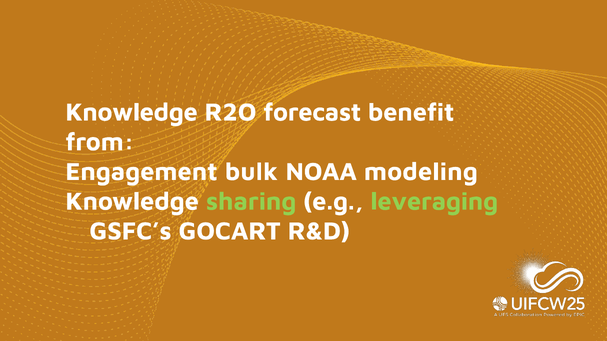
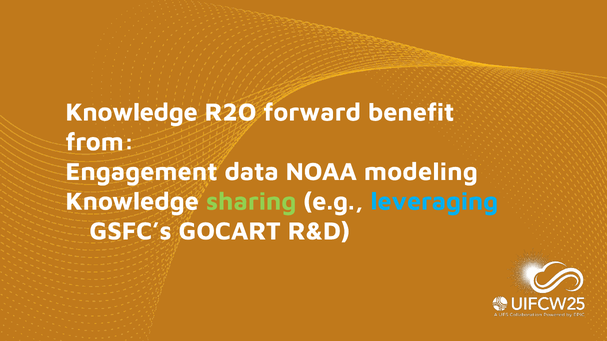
forecast: forecast -> forward (312, 112)
bulk: bulk -> data (252, 172)
leveraging colour: light green -> light blue (434, 202)
